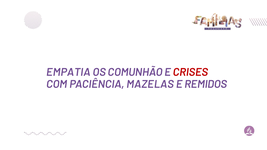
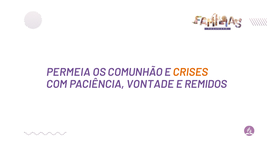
EMPATIA: EMPATIA -> PERMEIA (68, 72)
CRISES colour: red -> orange (191, 72)
MAZELAS: MAZELAS -> VONTADE (150, 84)
